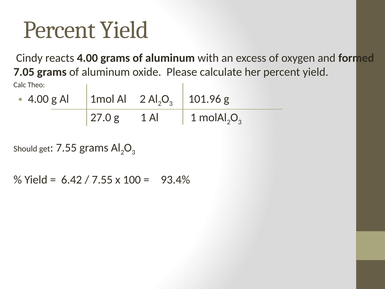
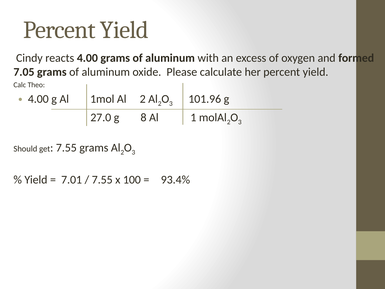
g 1: 1 -> 8 (143, 117)
6.42: 6.42 -> 7.01 (72, 180)
